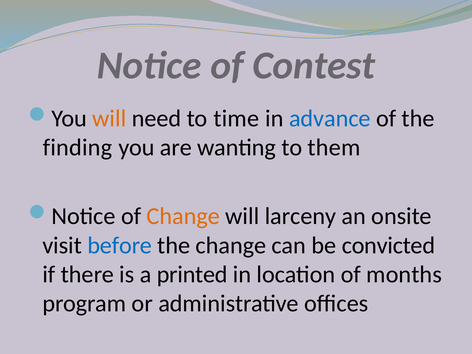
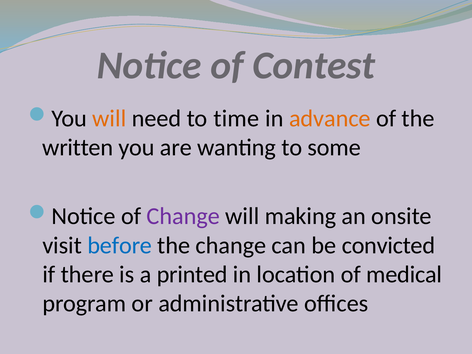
advance colour: blue -> orange (330, 118)
finding: finding -> written (78, 148)
them: them -> some (334, 148)
Change colour: orange -> purple (183, 216)
larceny: larceny -> making (300, 216)
months: months -> medical (404, 274)
